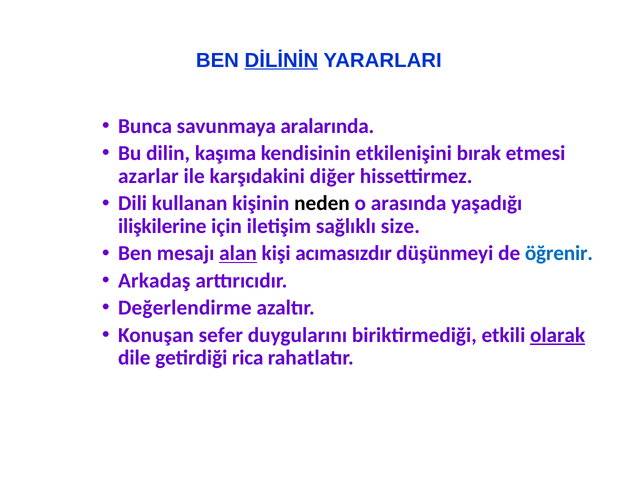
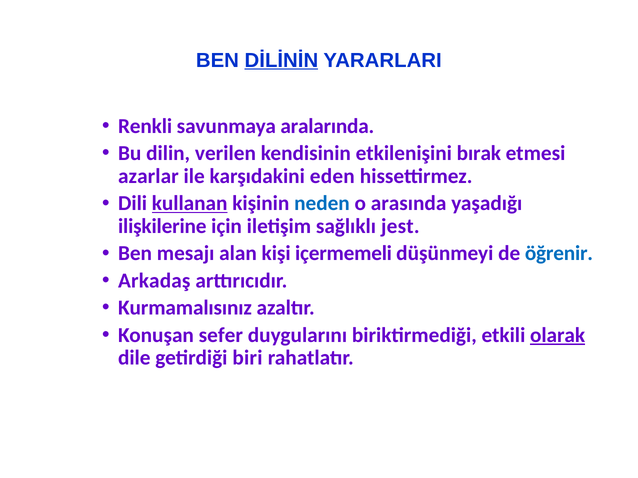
Bunca: Bunca -> Renkli (145, 126)
kaşıma: kaşıma -> verilen (225, 153)
diğer: diğer -> eden (332, 176)
kullanan underline: none -> present (190, 204)
neden colour: black -> blue (322, 204)
size: size -> jest (400, 227)
alan underline: present -> none (238, 254)
acımasızdır: acımasızdır -> içermemeli (344, 254)
Değerlendirme: Değerlendirme -> Kurmamalısınız (185, 308)
rica: rica -> biri (247, 358)
